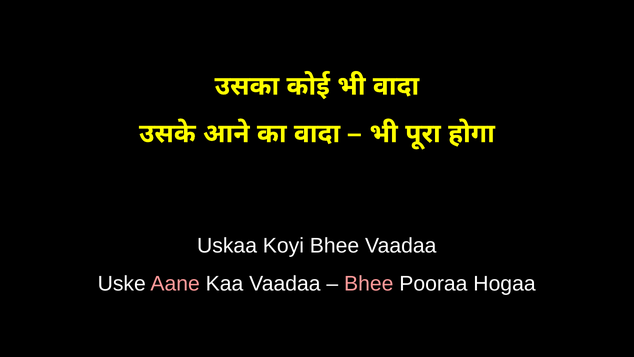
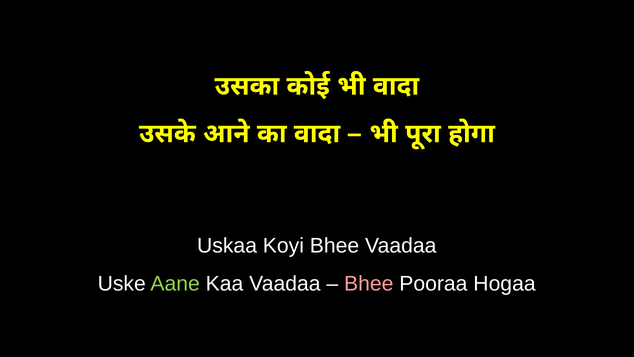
Aane colour: pink -> light green (175, 284)
